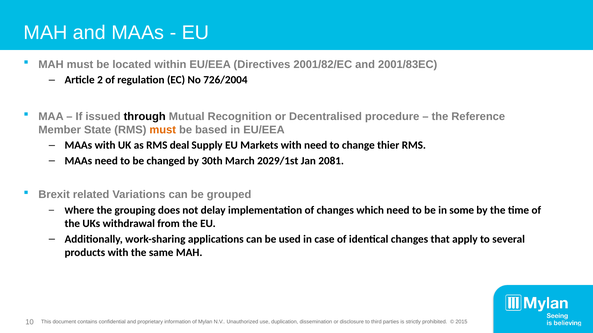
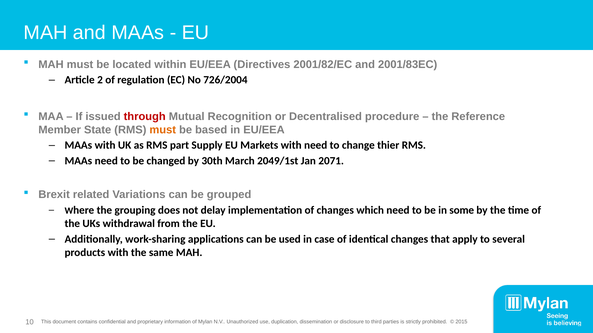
through colour: black -> red (145, 117)
deal: deal -> part (179, 146)
2029/1st: 2029/1st -> 2049/1st (278, 161)
2081: 2081 -> 2071 (331, 161)
